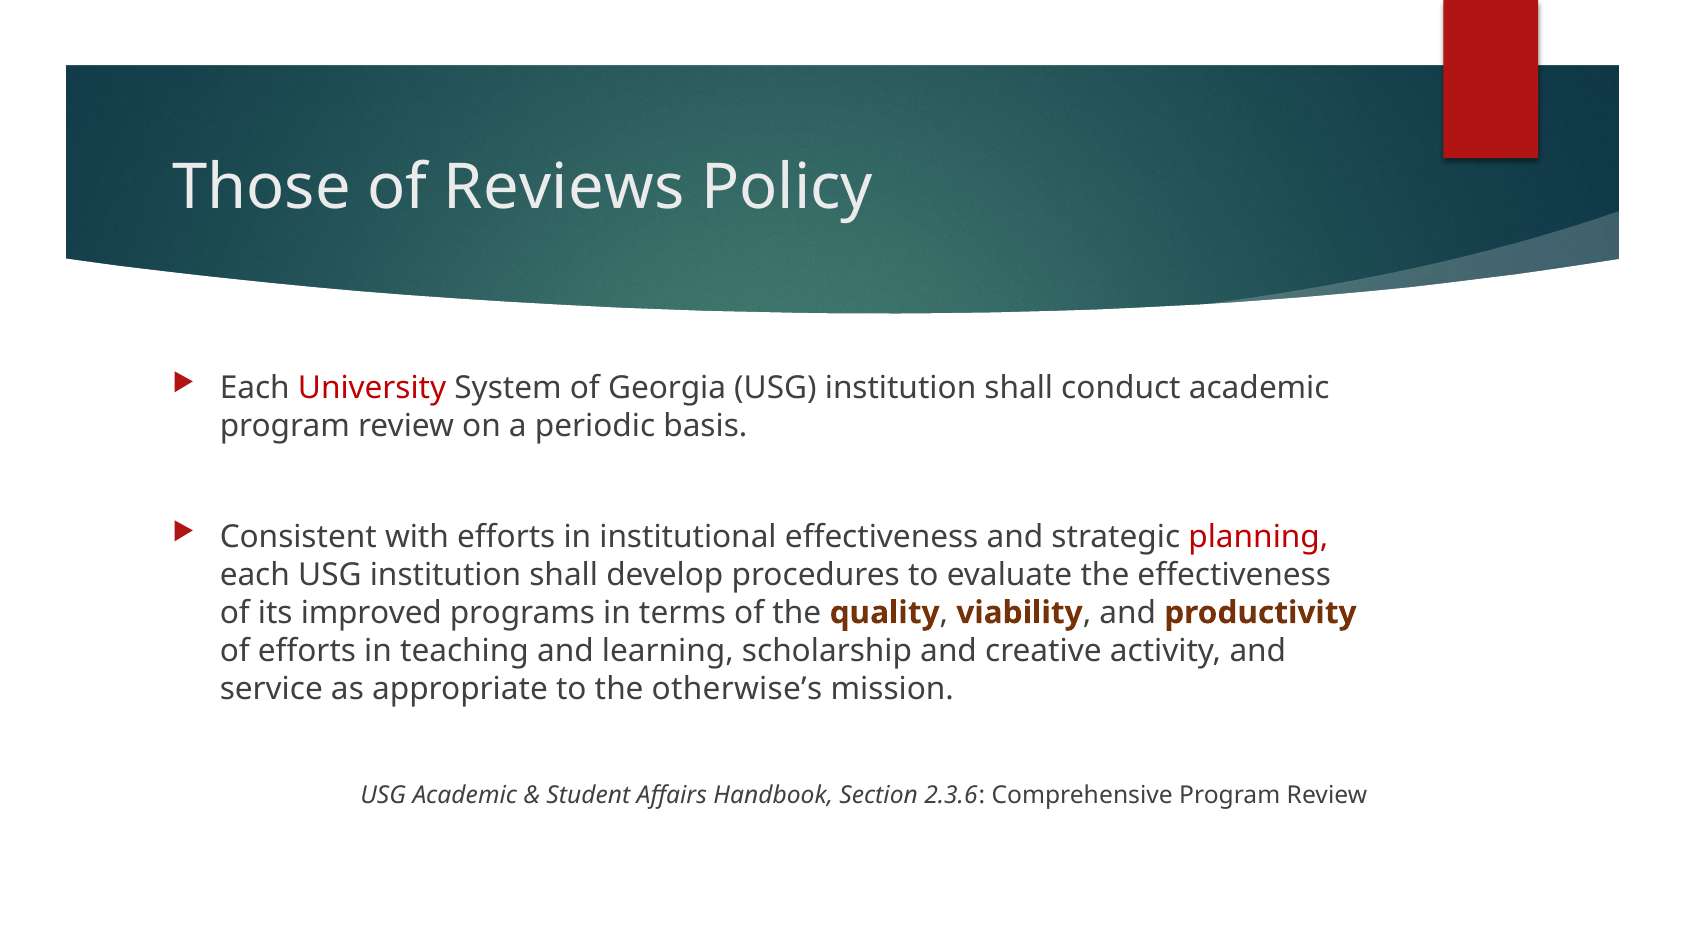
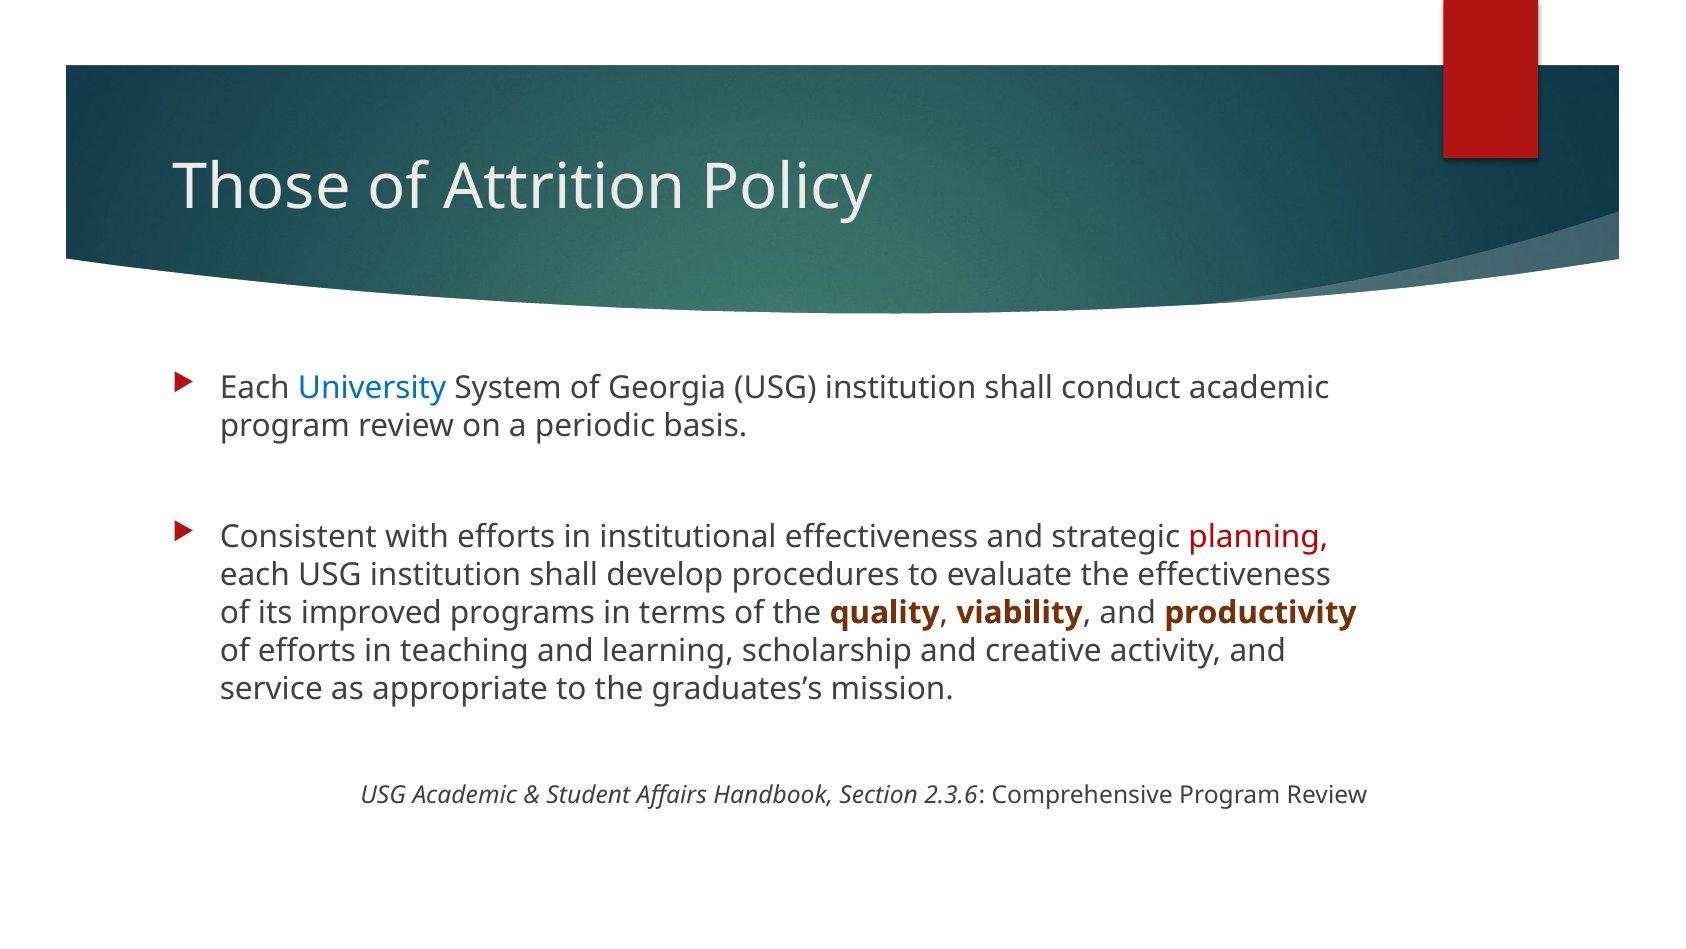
Reviews: Reviews -> Attrition (565, 188)
University colour: red -> blue (372, 388)
otherwise’s: otherwise’s -> graduates’s (737, 688)
